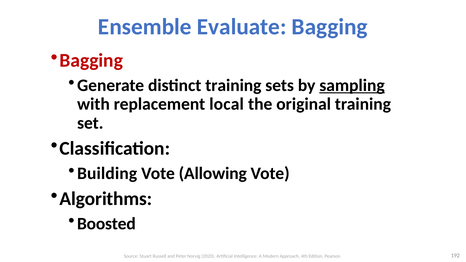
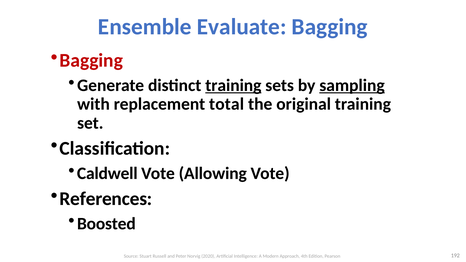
training underline: none -> present (233, 85)
local: local -> total (227, 104)
Building: Building -> Caldwell (107, 173)
Algorithms: Algorithms -> References (106, 199)
